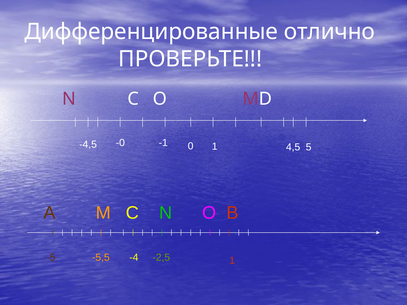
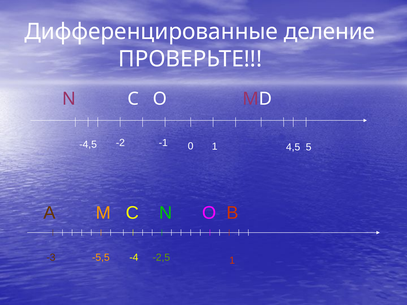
отлично: отлично -> деление (329, 32)
-0: -0 -> -2 (120, 143)
-5: -5 -> -3 (51, 258)
